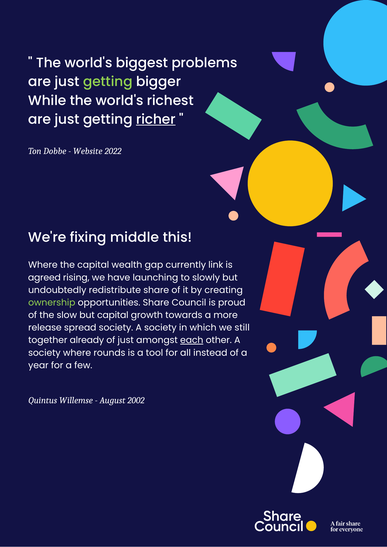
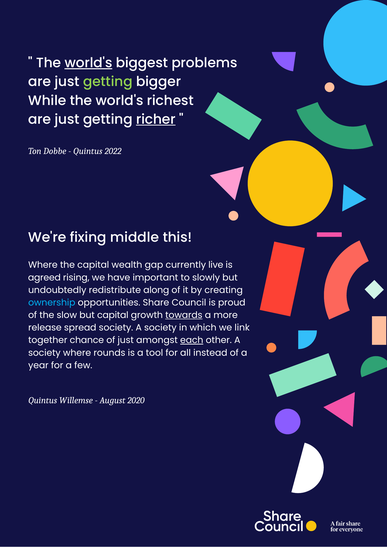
world's underline: none -> present (88, 63)
Website: Website -> Quintus (88, 151)
link: link -> live (216, 265)
launching: launching -> important (155, 278)
redistribute share: share -> along (156, 290)
ownership colour: light green -> light blue (52, 303)
towards underline: none -> present (184, 315)
still: still -> link (242, 328)
already: already -> chance (87, 340)
2002: 2002 -> 2020 (136, 401)
